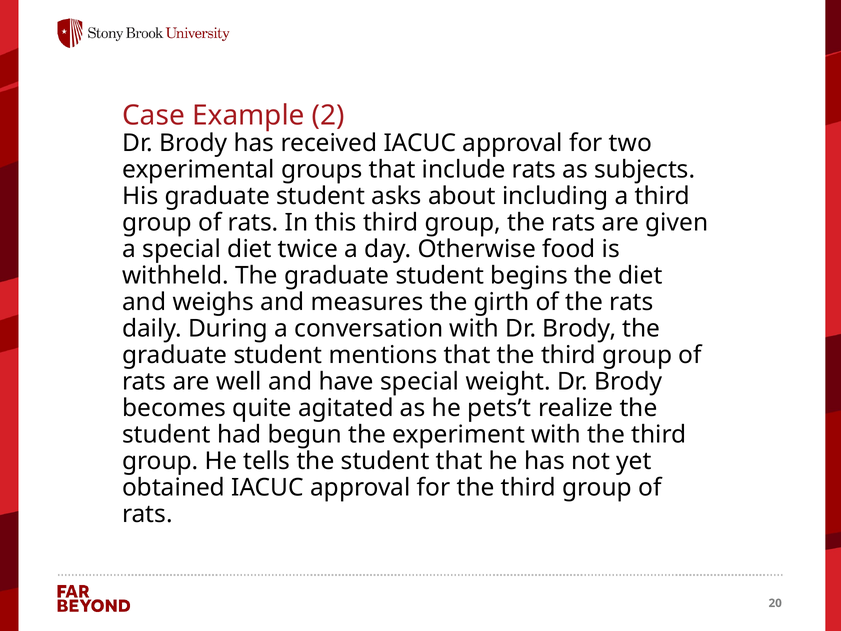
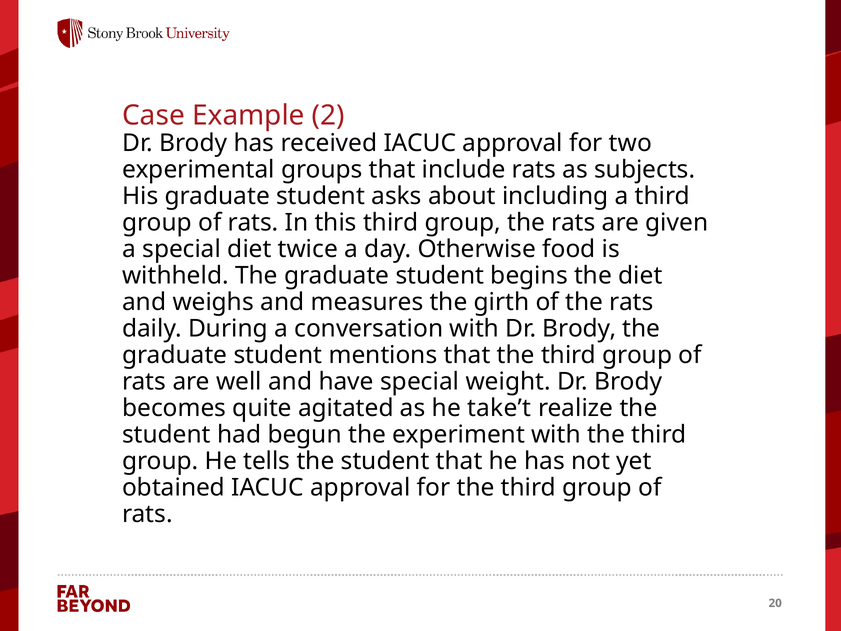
pets’t: pets’t -> take’t (499, 408)
